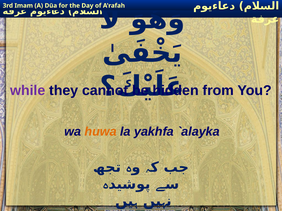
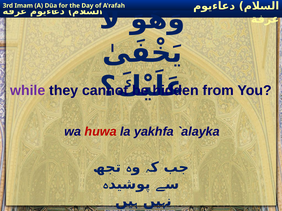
huwa colour: orange -> red (101, 132)
